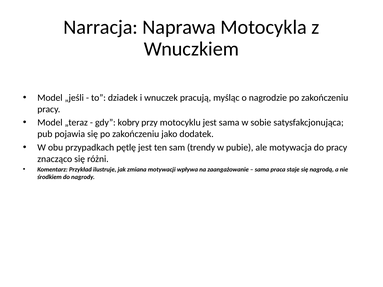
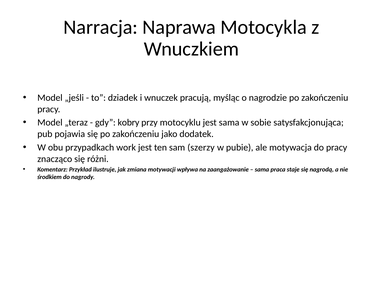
pętlę: pętlę -> work (126, 147)
trendy: trendy -> szerzy (201, 147)
